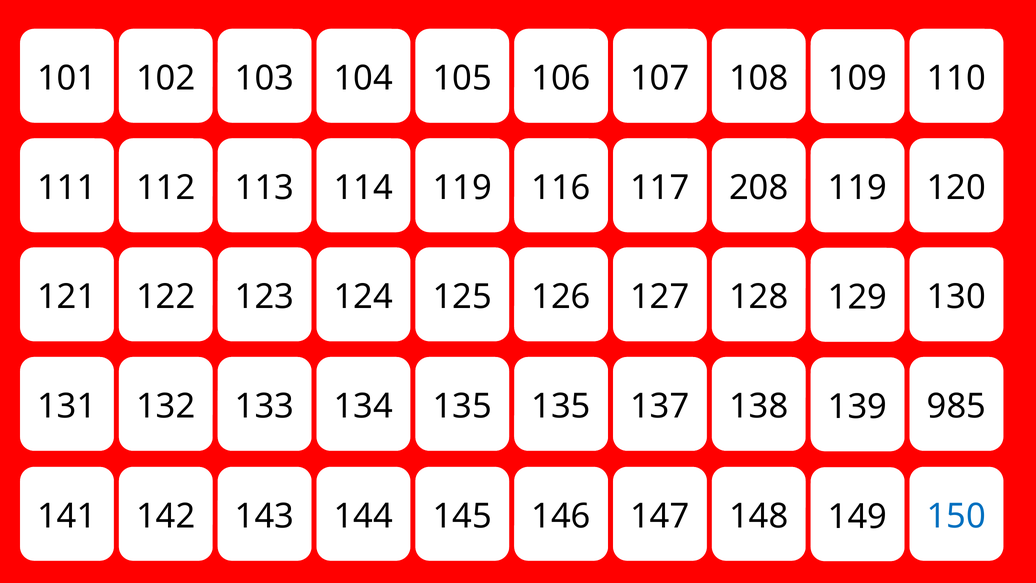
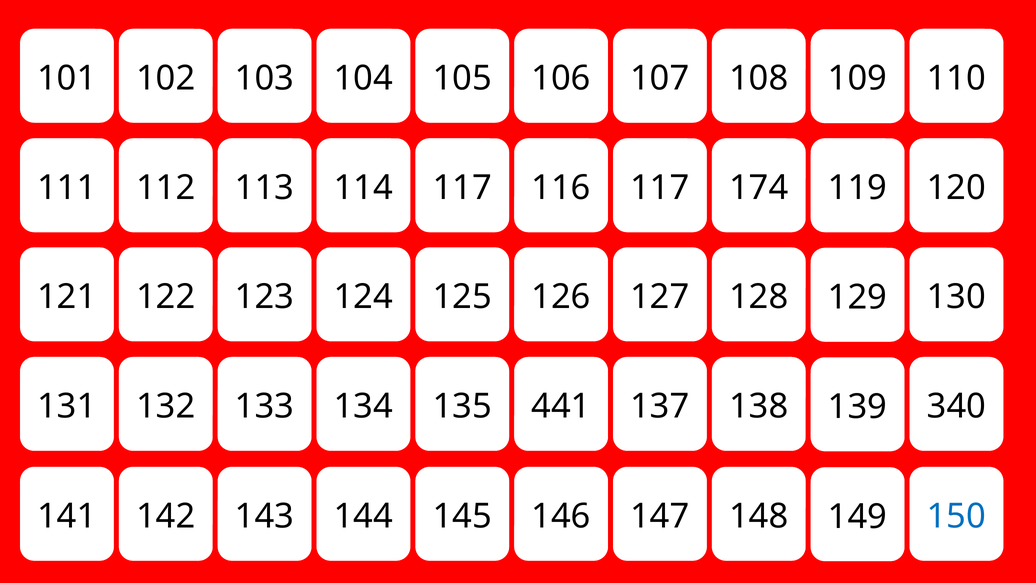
114 119: 119 -> 117 (462, 188)
208: 208 -> 174 (759, 188)
135 135: 135 -> 441 (561, 406)
985: 985 -> 340 (956, 406)
